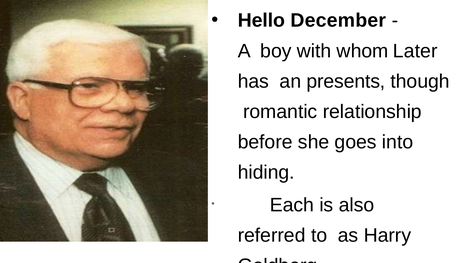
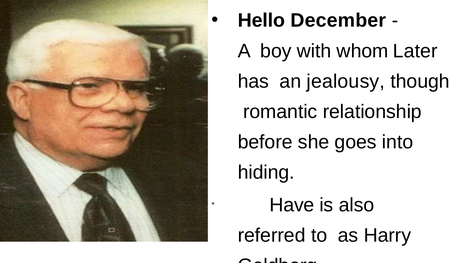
presents: presents -> jealousy (346, 81)
Each: Each -> Have (292, 205)
